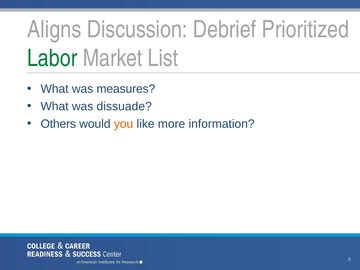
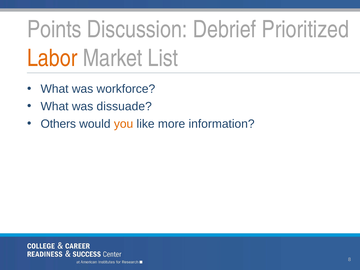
Aligns: Aligns -> Points (54, 30)
Labor colour: green -> orange (52, 58)
measures: measures -> workforce (126, 89)
